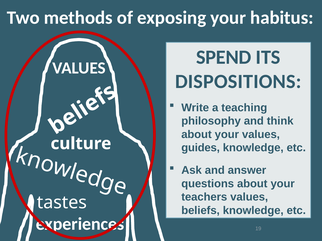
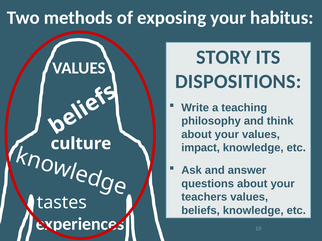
SPEND: SPEND -> STORY (224, 57)
guides: guides -> impact (201, 148)
